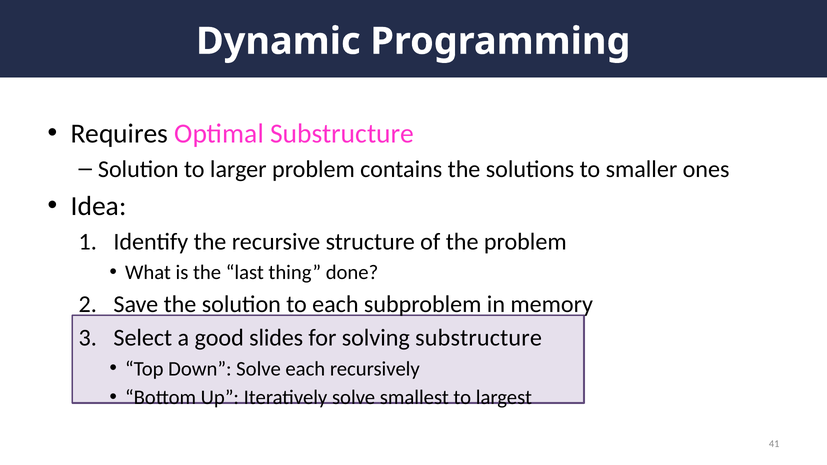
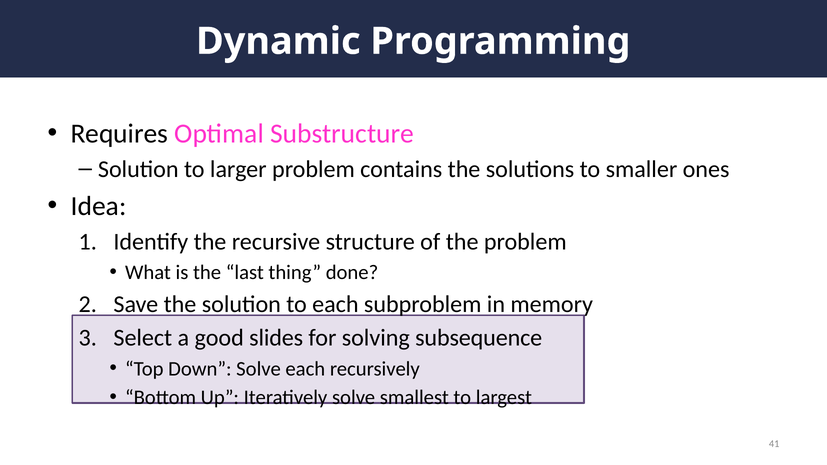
solving substructure: substructure -> subsequence (479, 338)
